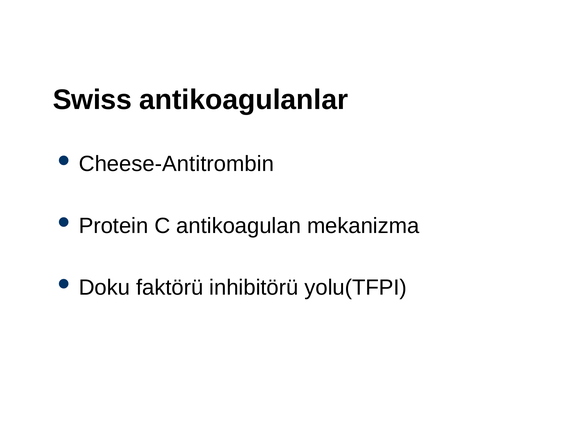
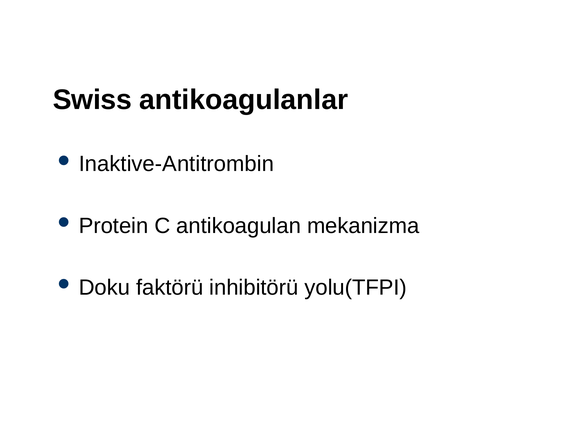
Cheese-Antitrombin: Cheese-Antitrombin -> Inaktive-Antitrombin (176, 164)
